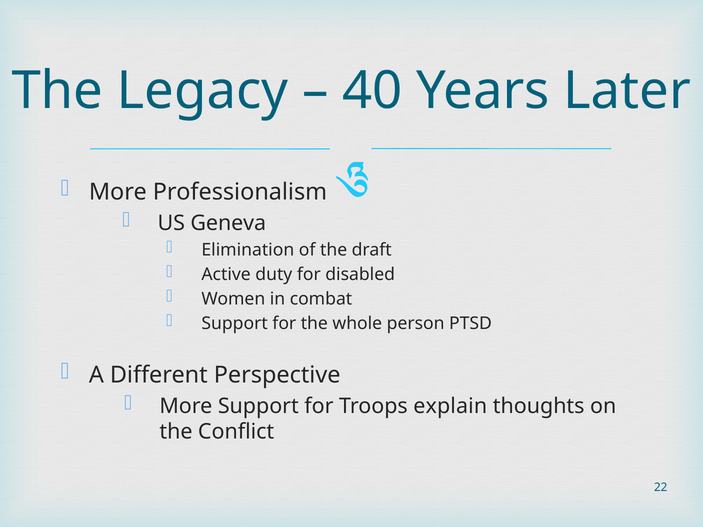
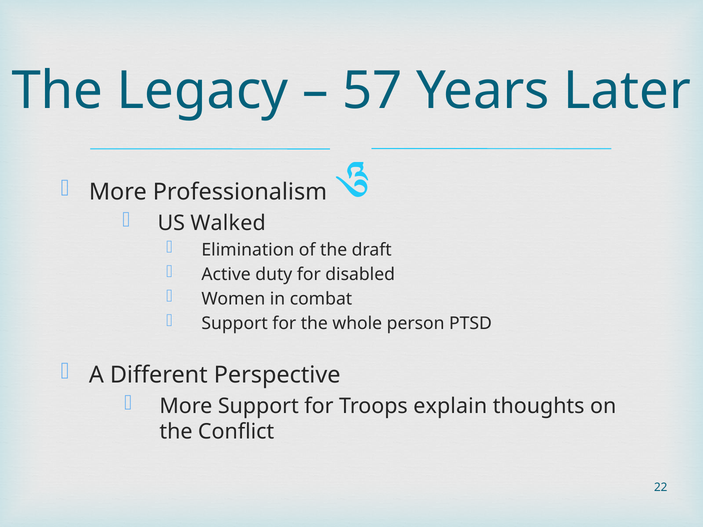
40: 40 -> 57 (372, 91)
Geneva: Geneva -> Walked (228, 223)
